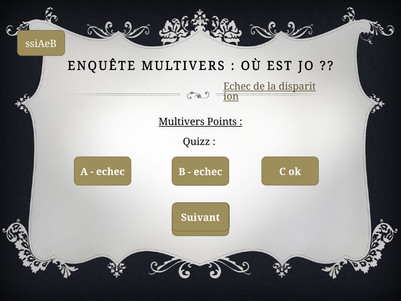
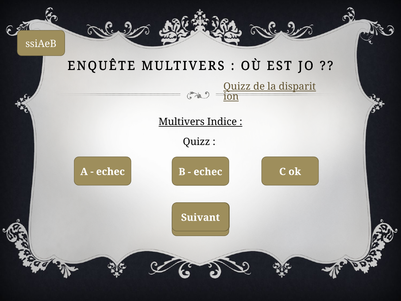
Echec: Echec -> Quizz (237, 86)
Points: Points -> Indice (222, 122)
